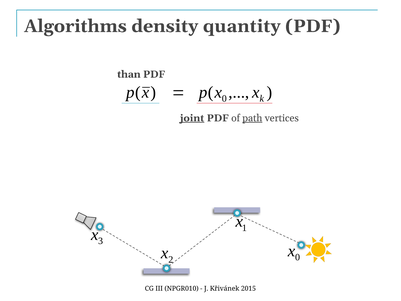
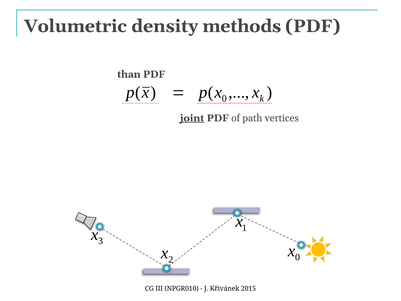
Algorithms: Algorithms -> Volumetric (75, 26)
quantity: quantity -> methods (242, 26)
path underline: present -> none (252, 118)
